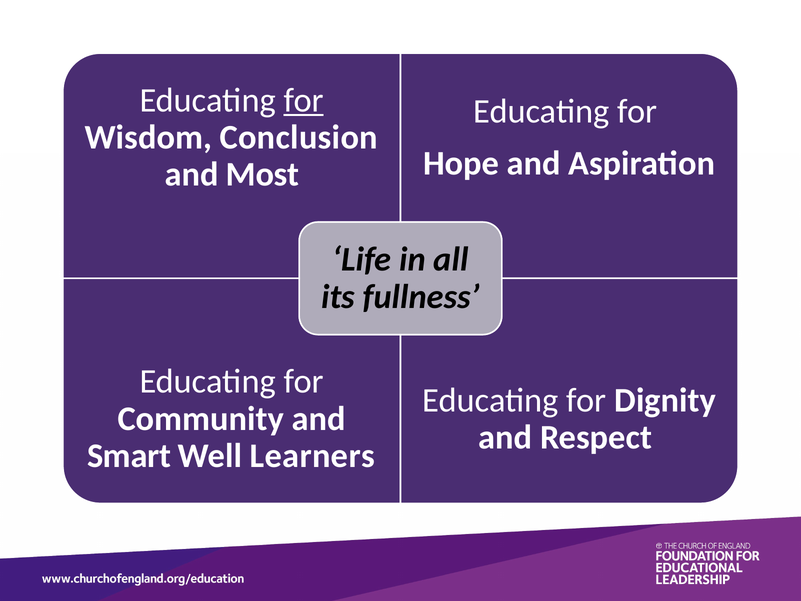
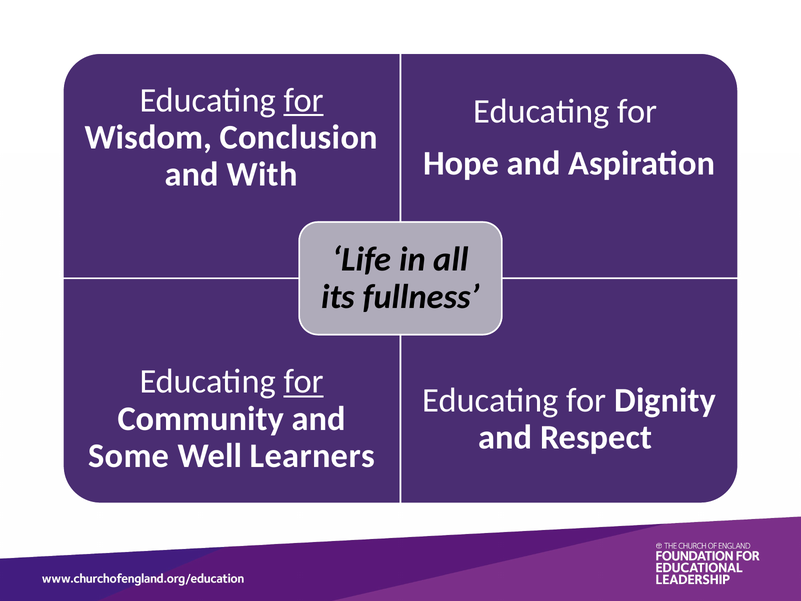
Most: Most -> With (262, 174)
for underline: none -> present (304, 381)
Smart: Smart -> Some (129, 456)
